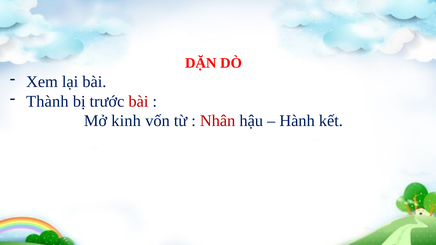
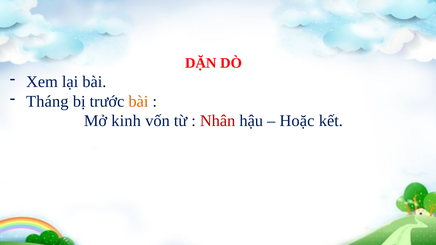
Thành: Thành -> Tháng (47, 101)
bài colour: red -> orange (138, 101)
Hành: Hành -> Hoặc (297, 121)
